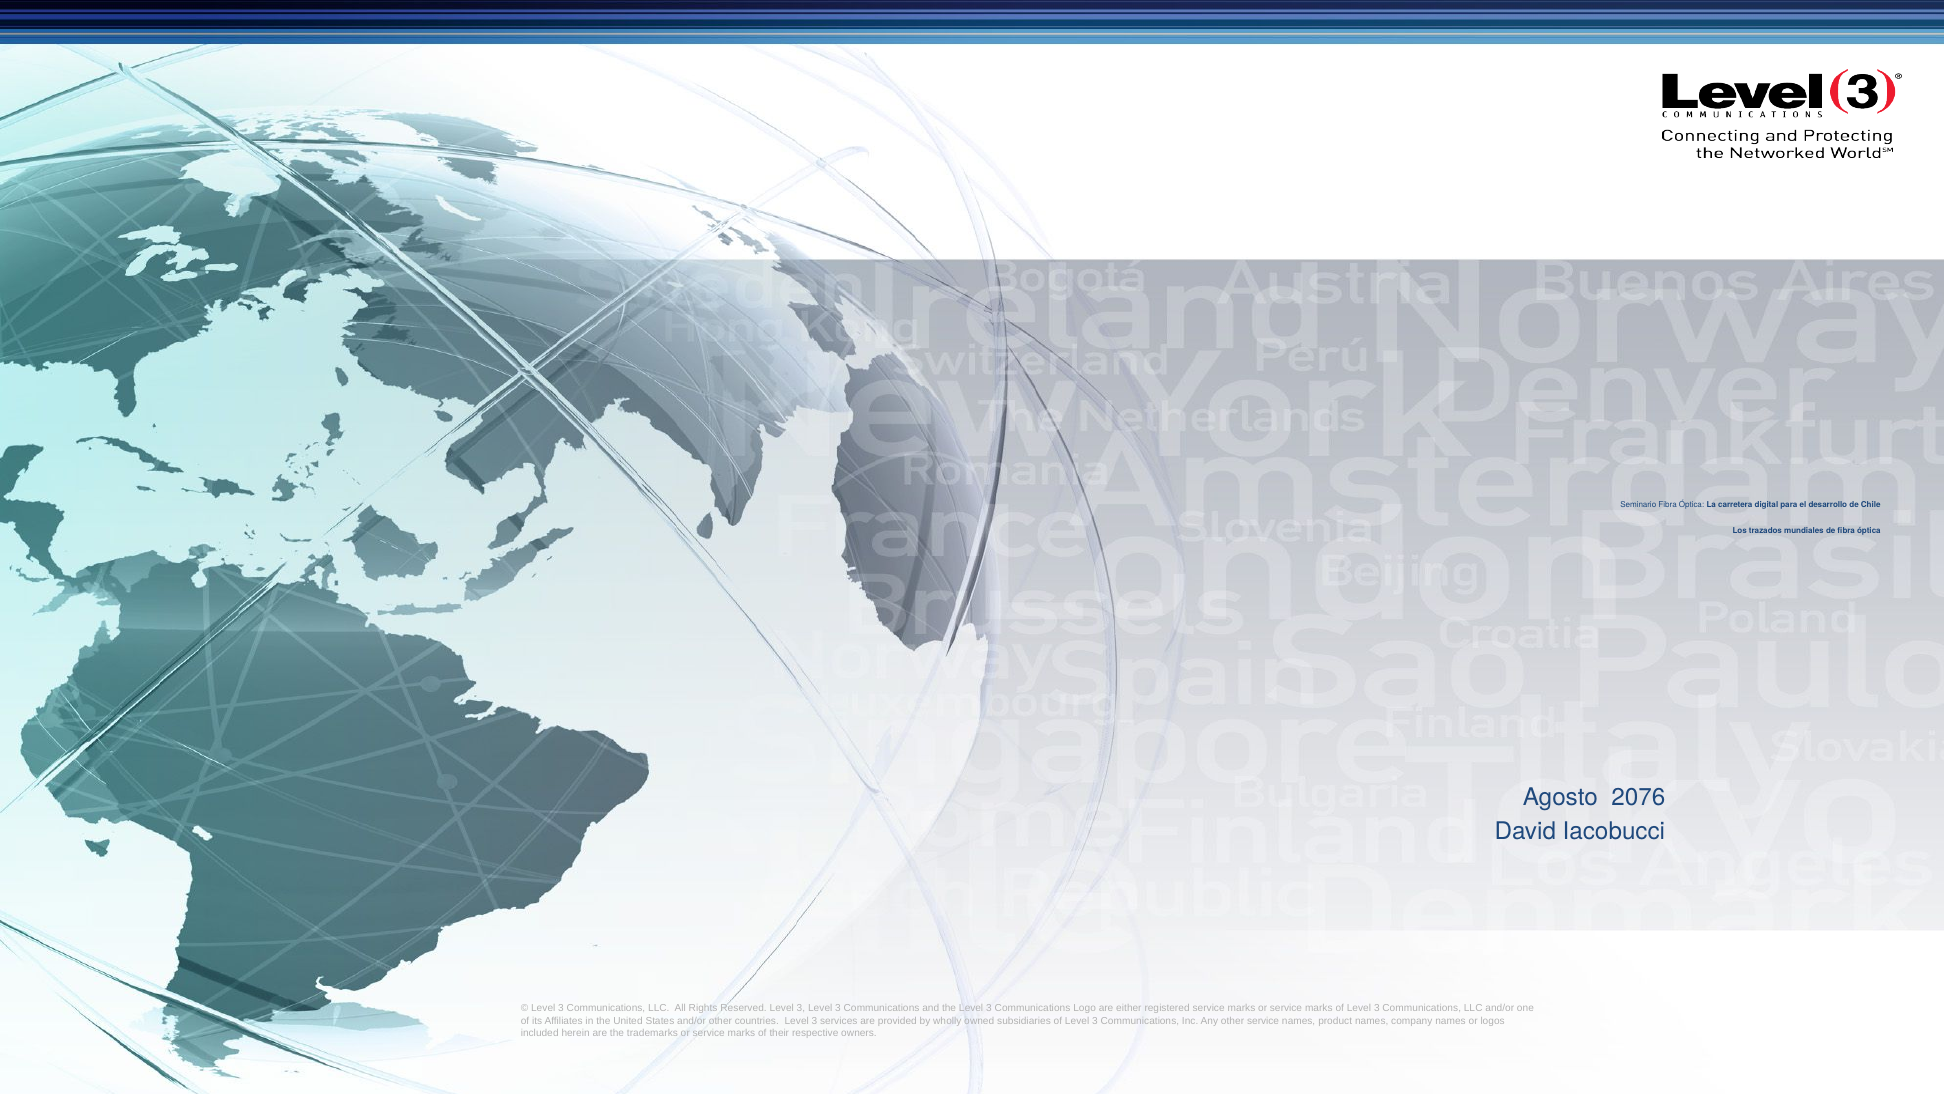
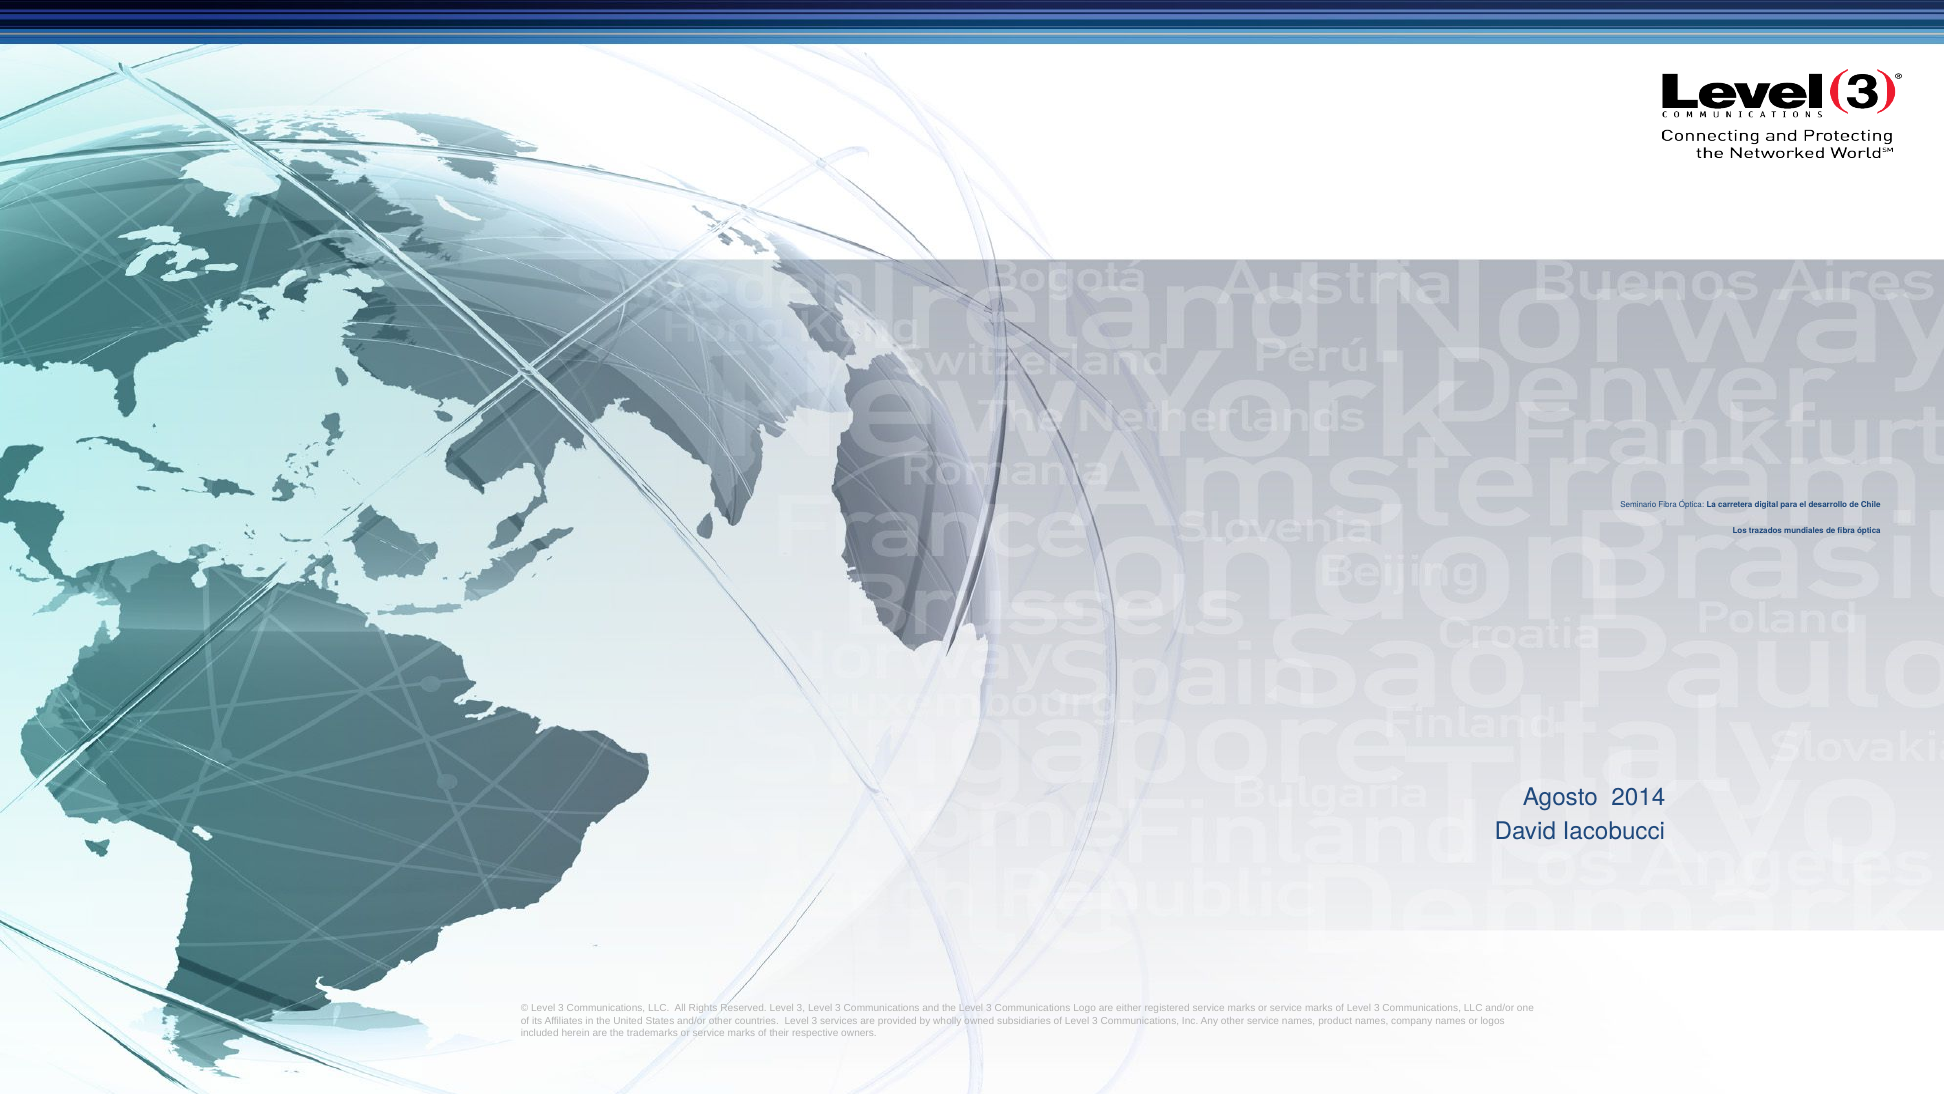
Agosto 2076: 2076 -> 2014 (1638, 797)
